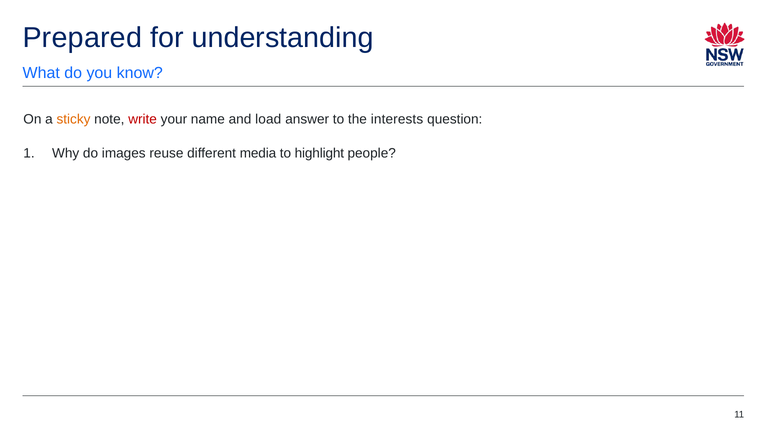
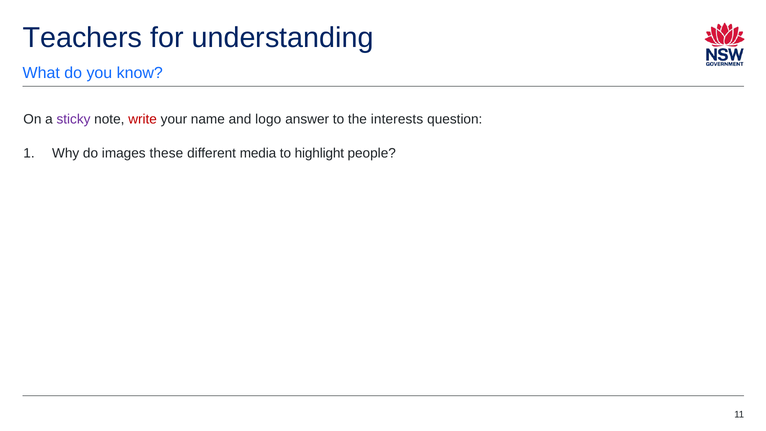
Prepared: Prepared -> Teachers (82, 38)
sticky colour: orange -> purple (74, 119)
load: load -> logo (268, 119)
reuse: reuse -> these (166, 153)
